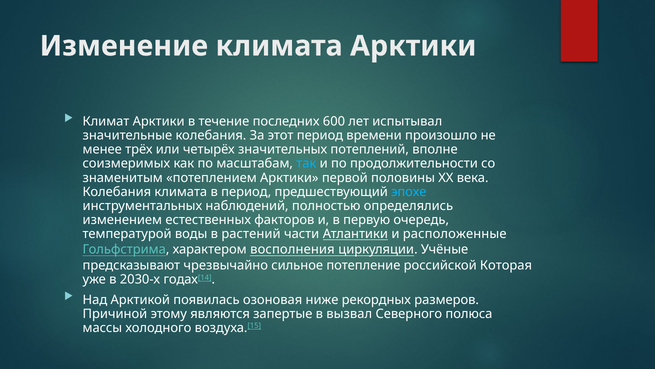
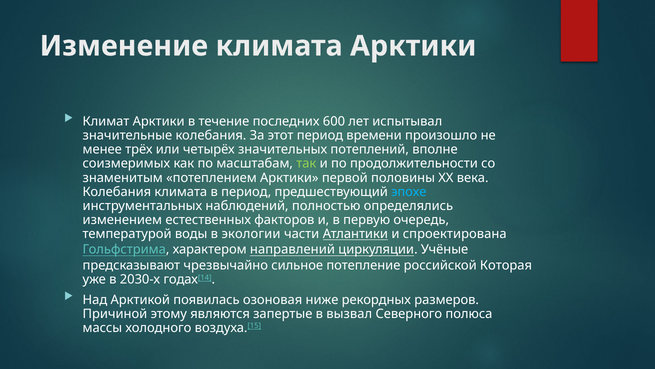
так colour: light blue -> light green (306, 163)
растений: растений -> экологии (251, 233)
расположенные: расположенные -> спроектирована (455, 233)
восполнения: восполнения -> направлений (292, 249)
